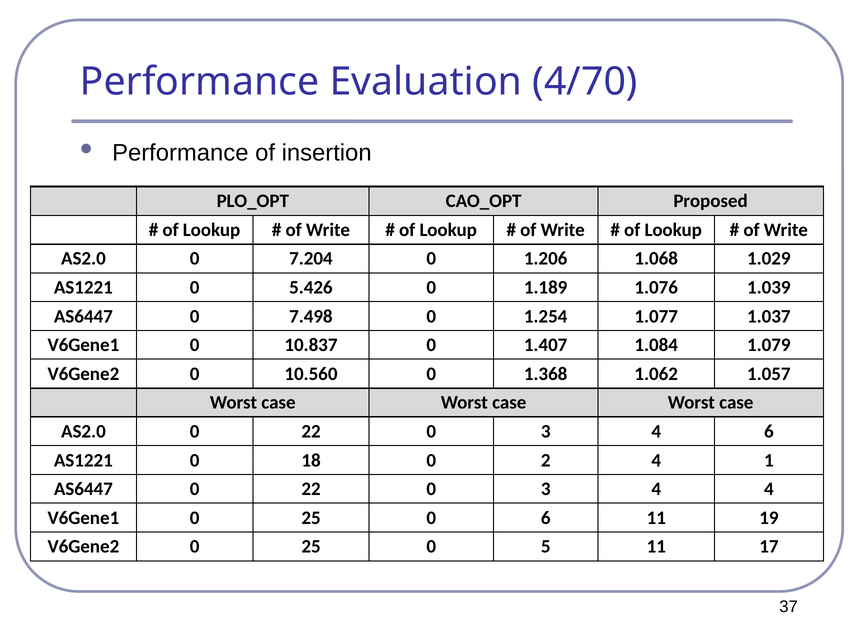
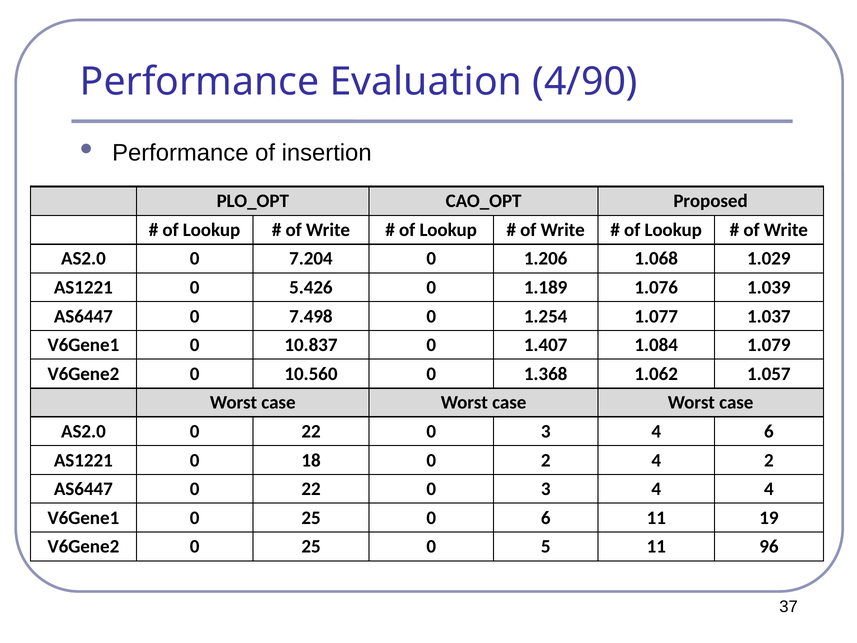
4/70: 4/70 -> 4/90 (585, 82)
4 1: 1 -> 2 (769, 460)
17: 17 -> 96 (769, 546)
